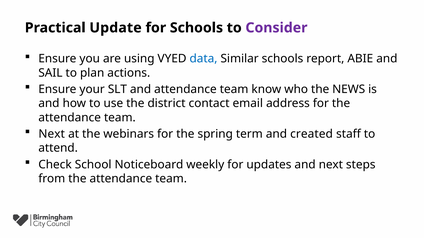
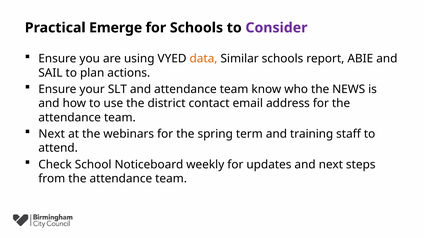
Update: Update -> Emerge (116, 28)
data colour: blue -> orange (204, 59)
created: created -> training (312, 134)
